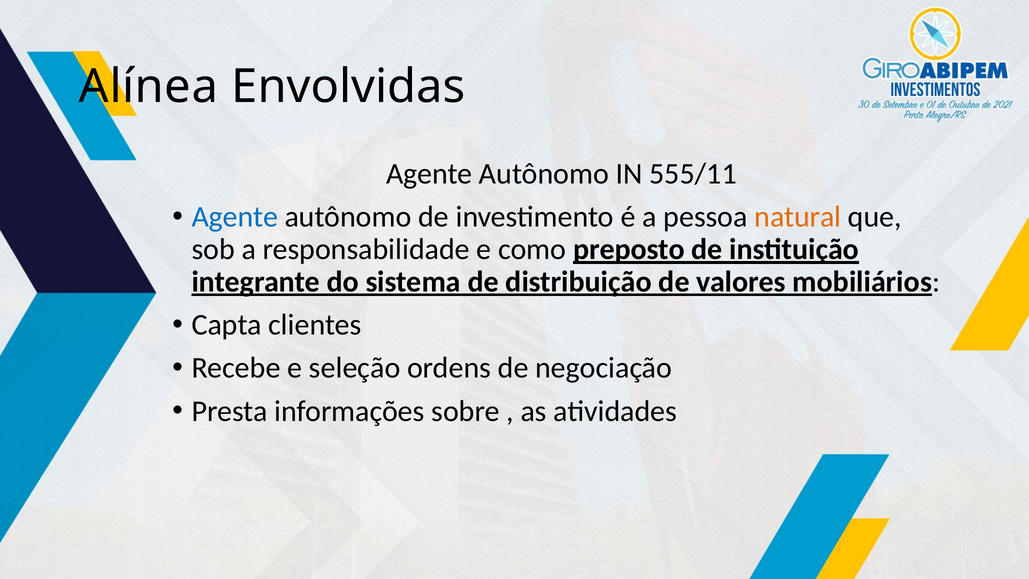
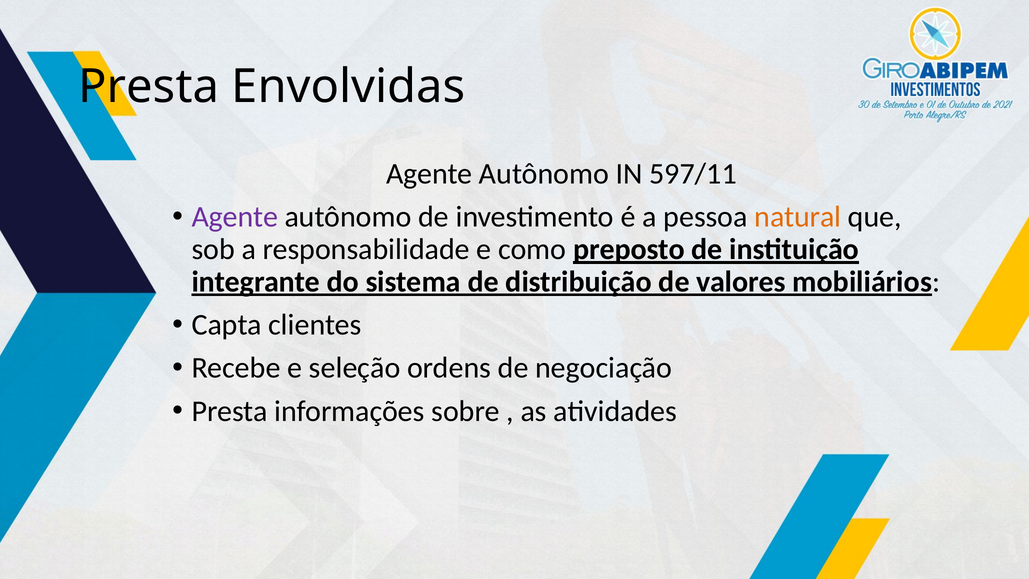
Alínea: Alínea -> Presta (149, 86)
555/11: 555/11 -> 597/11 (693, 174)
Agente colour: blue -> purple (235, 217)
